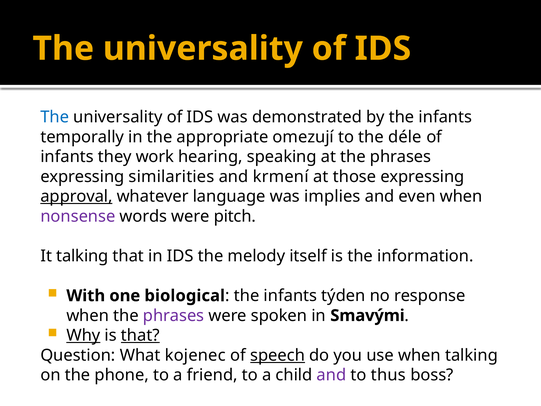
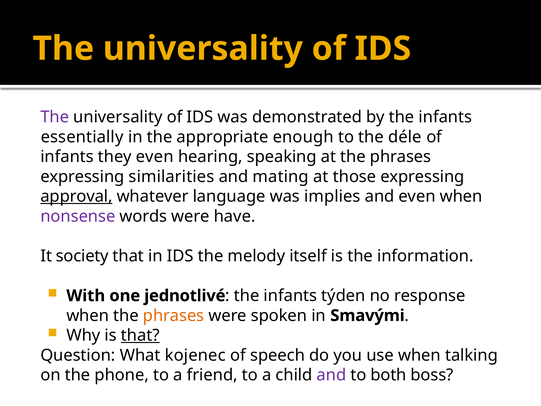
The colour: blue -> purple (55, 117)
temporally: temporally -> essentially (82, 137)
omezují: omezují -> enough (303, 137)
they work: work -> even (155, 157)
krmení: krmení -> mating (281, 177)
pitch: pitch -> have (235, 216)
It talking: talking -> society (82, 256)
biological: biological -> jednotlivé (185, 296)
phrases colour: purple -> orange (174, 315)
Why underline: present -> none (83, 335)
speech underline: present -> none (278, 355)
thus: thus -> both (388, 375)
